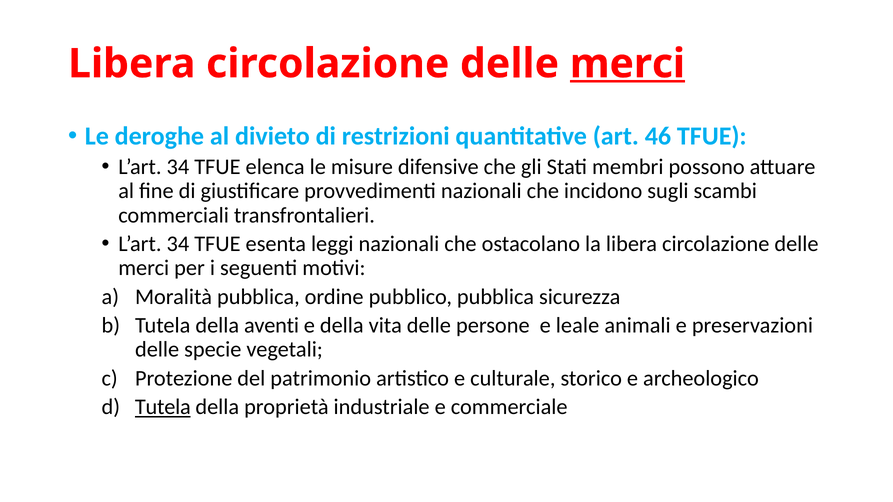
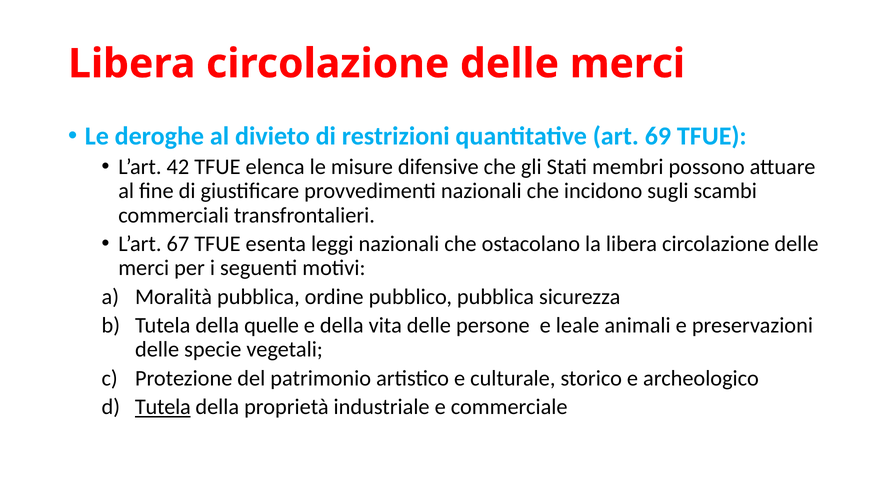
merci underline: present -> none (627, 64)
46: 46 -> 69 (658, 136)
34: 34 -> 42 (178, 167)
34: 34 -> 67 (178, 244)
aventi: aventi -> quelle (272, 326)
